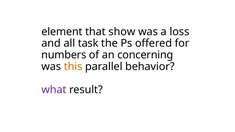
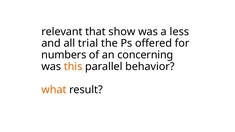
element: element -> relevant (62, 32)
loss: loss -> less (179, 32)
task: task -> trial (88, 43)
what colour: purple -> orange (54, 90)
